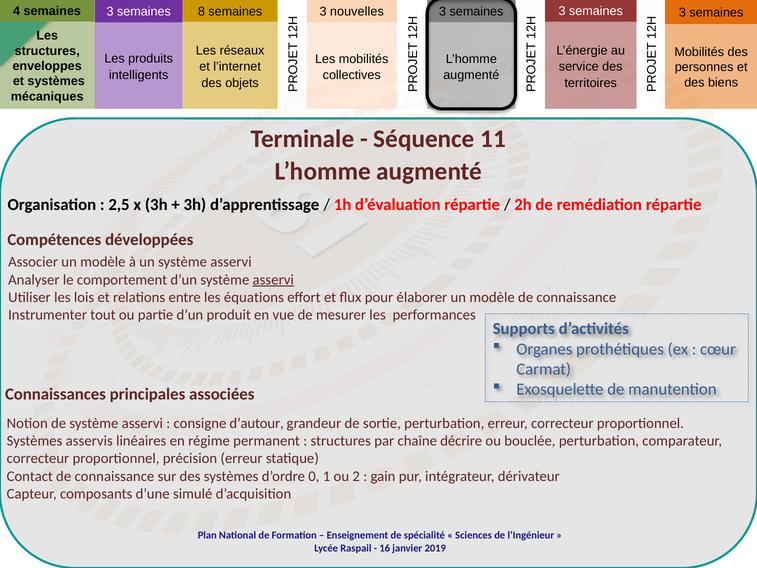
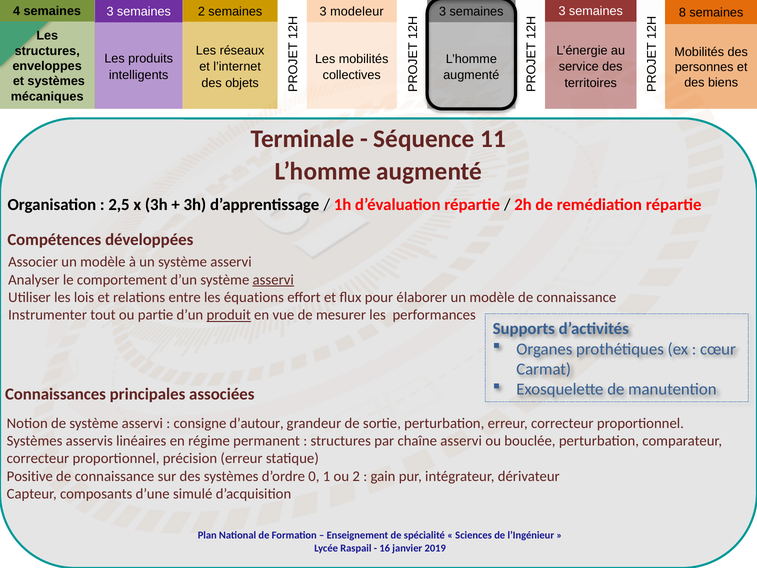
semaines 8: 8 -> 2 (201, 11)
nouvelles: nouvelles -> modeleur (357, 12)
3: 3 -> 8 (682, 13)
produit underline: none -> present (229, 315)
chaîne décrire: décrire -> asservi (461, 441)
Contact: Contact -> Positive (30, 476)
